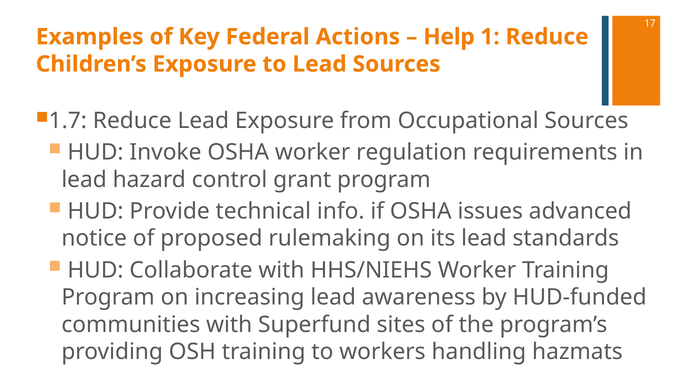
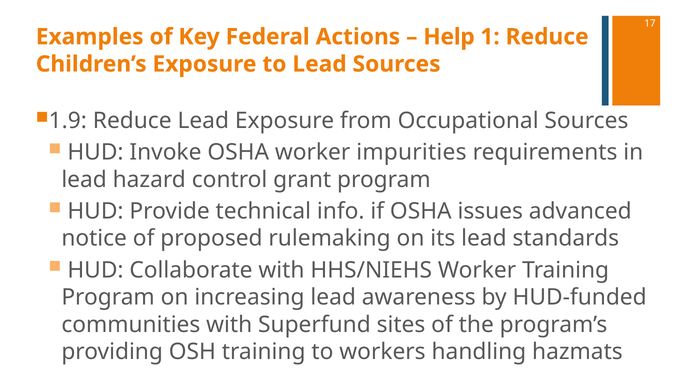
1.7: 1.7 -> 1.9 (68, 120)
regulation: regulation -> impurities (411, 152)
